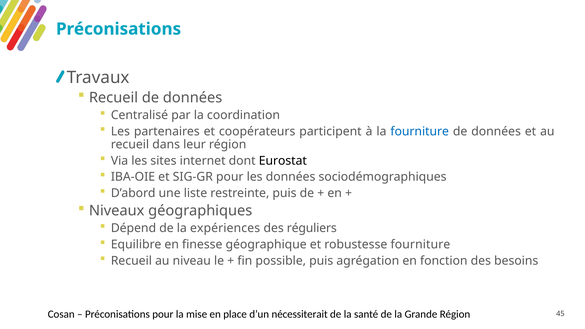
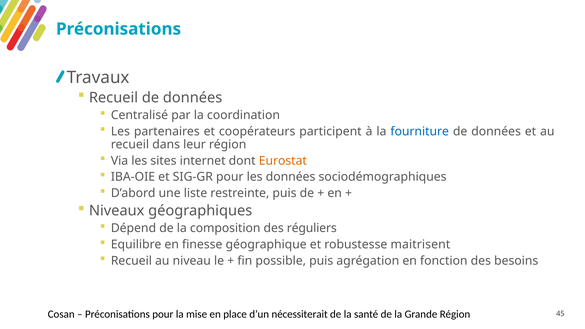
Eurostat colour: black -> orange (283, 161)
expériences: expériences -> composition (225, 228)
robustesse fourniture: fourniture -> maitrisent (420, 244)
